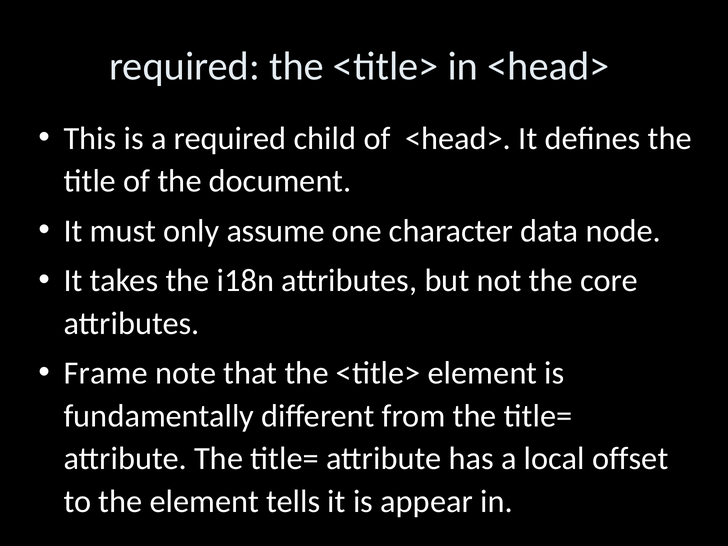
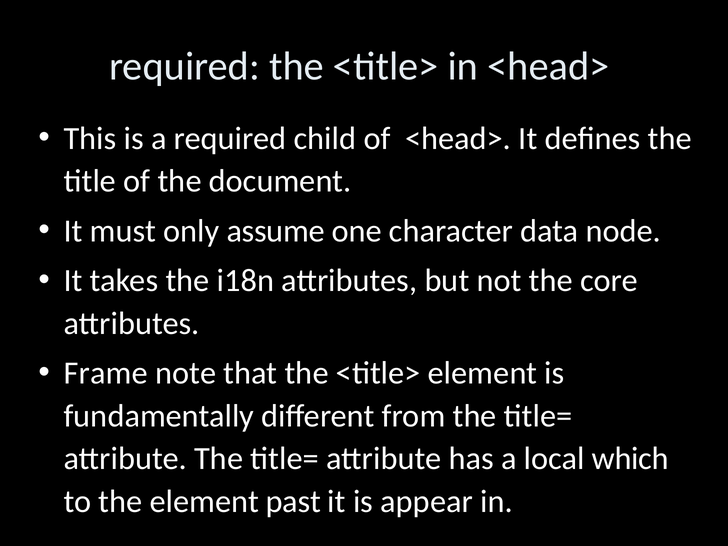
offset: offset -> which (630, 459)
tells: tells -> past (293, 501)
